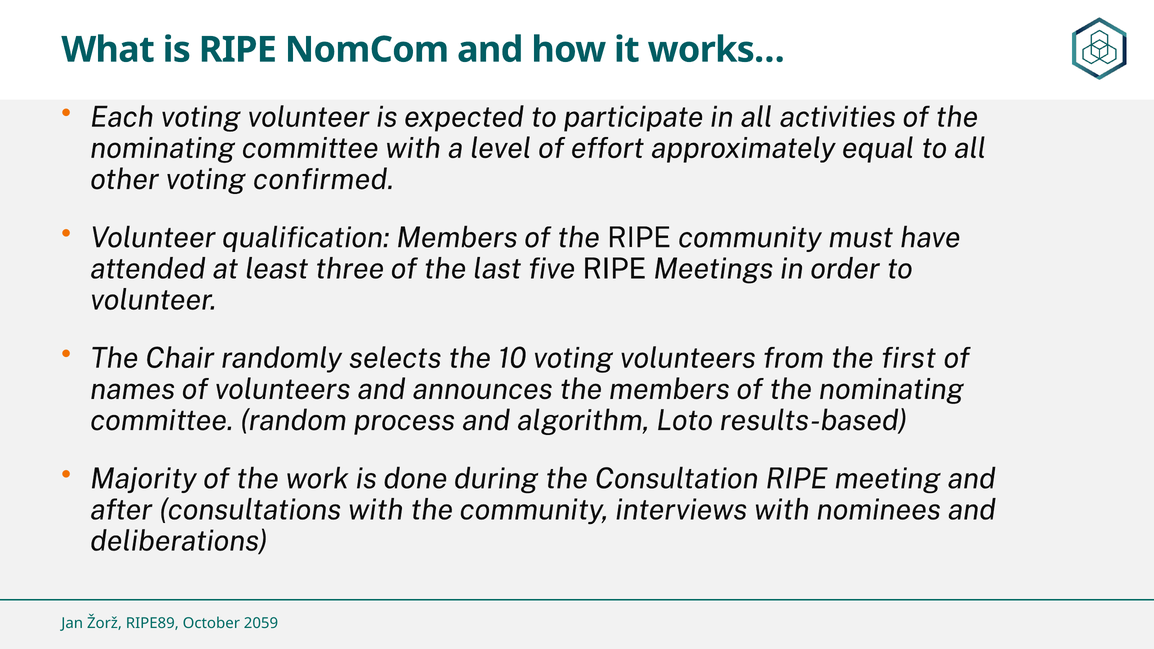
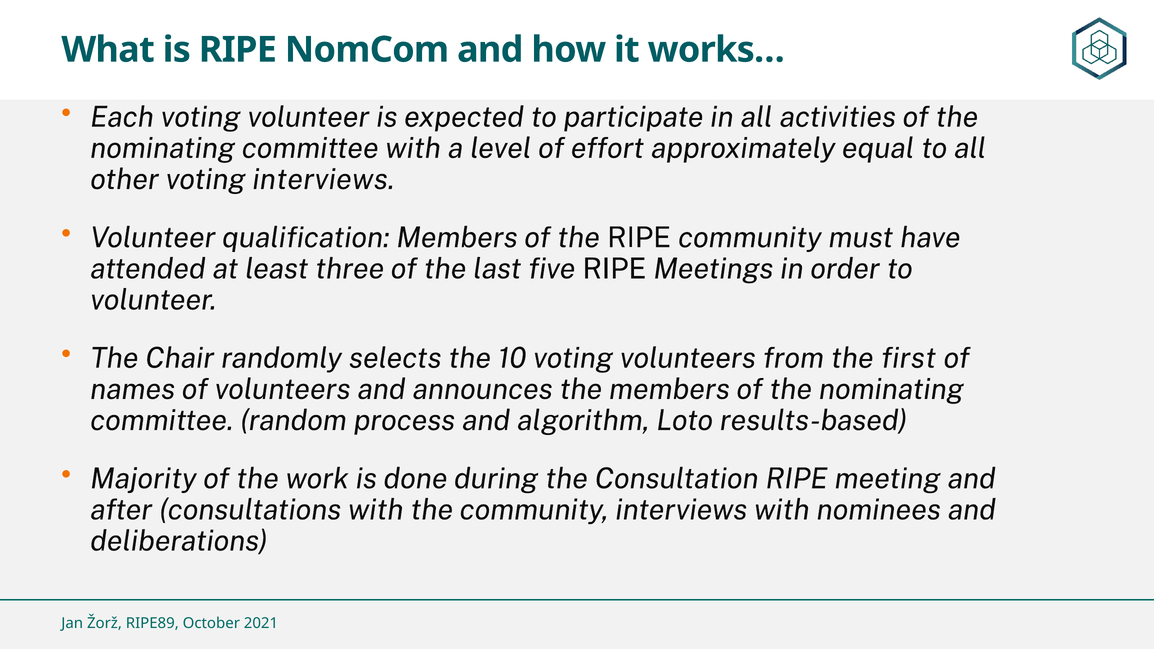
voting confirmed: confirmed -> interviews (323, 180)
2059: 2059 -> 2021 (261, 623)
